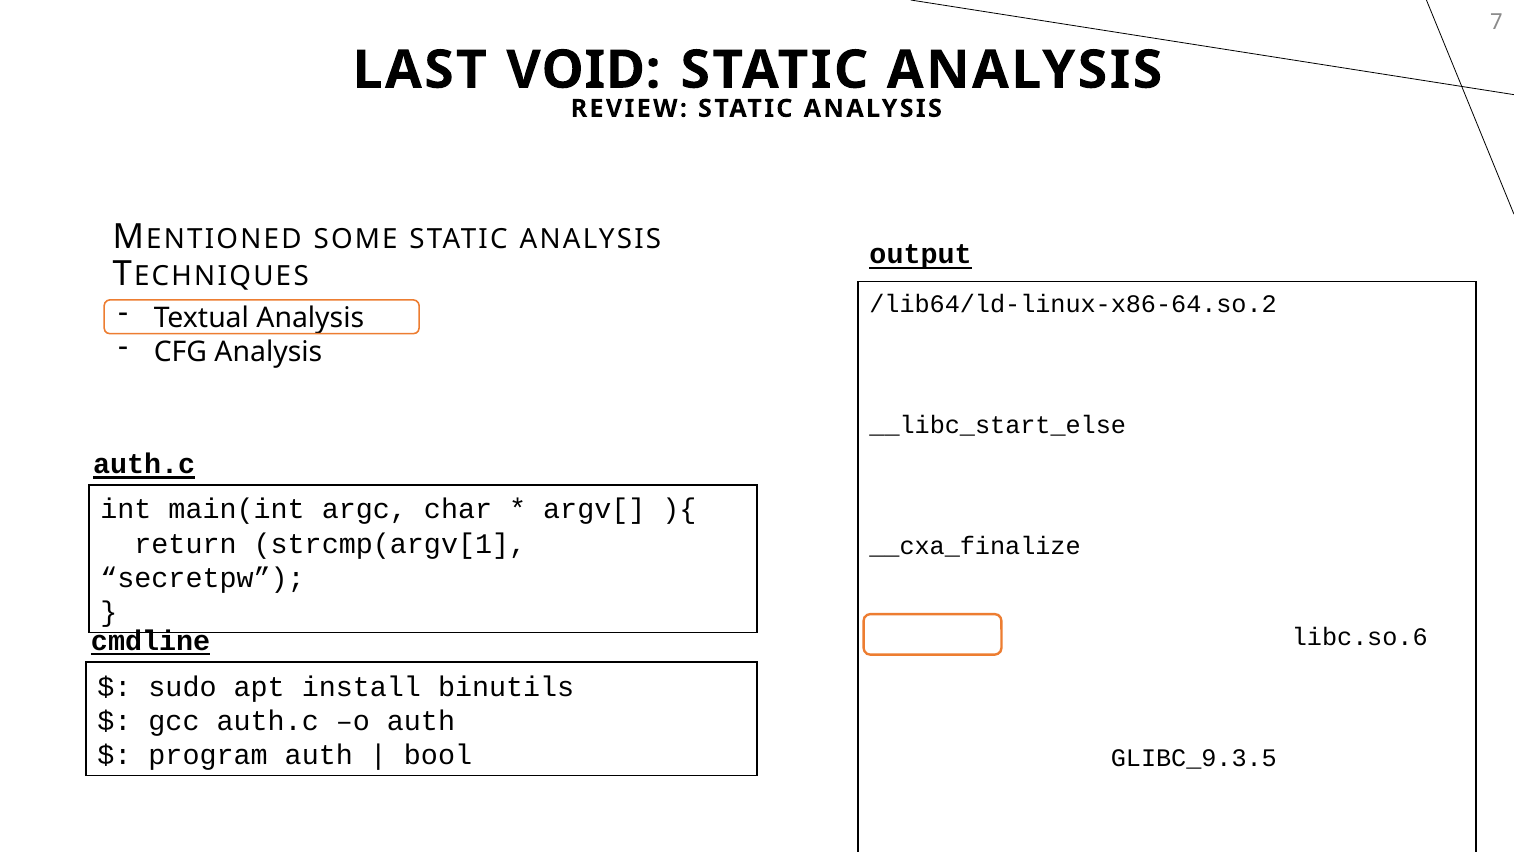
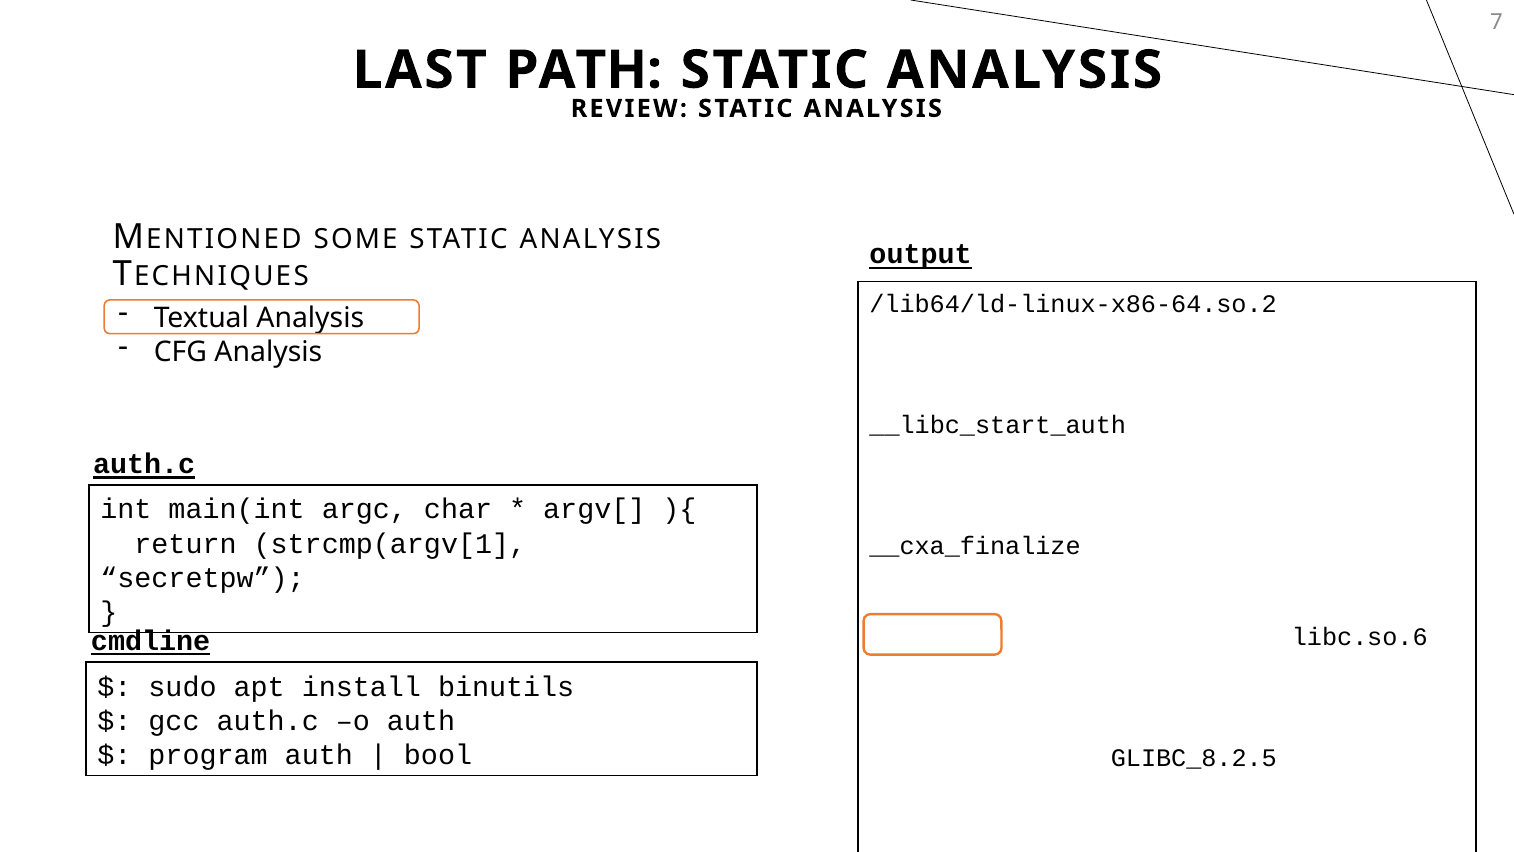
VOID: VOID -> PATH (584, 70)
__libc_start_else: __libc_start_else -> __libc_start_auth (998, 425)
GLIBC_9.3.5: GLIBC_9.3.5 -> GLIBC_8.2.5 (1194, 758)
